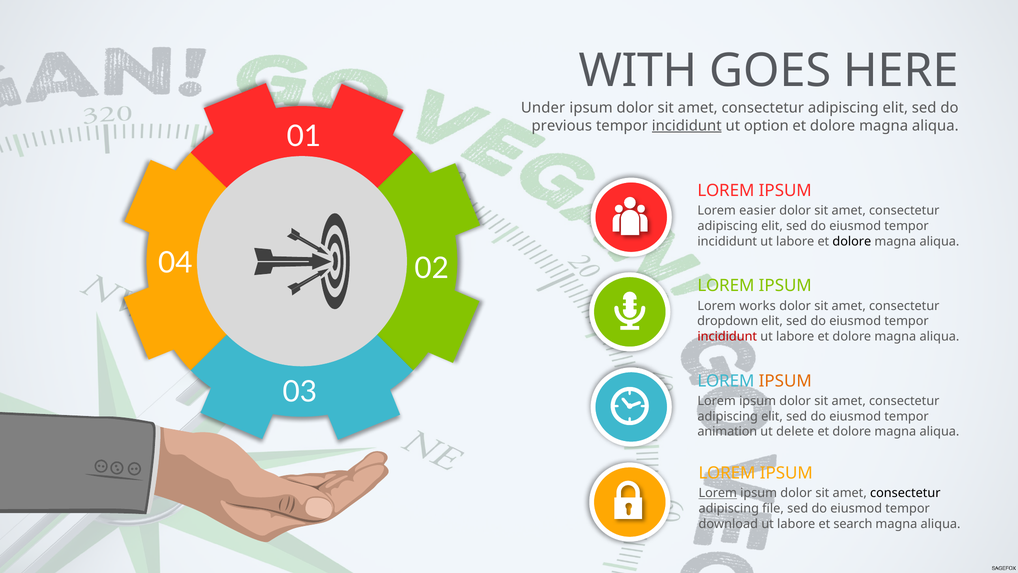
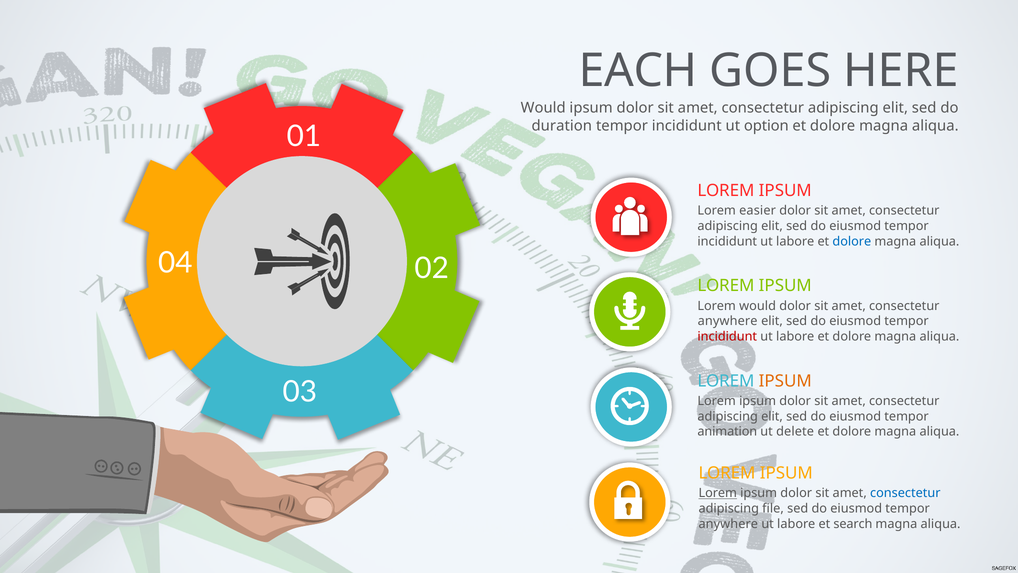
WITH: WITH -> EACH (638, 71)
Under: Under -> Would (543, 108)
previous: previous -> duration (562, 126)
incididunt underline: present -> none (687, 126)
dolore colour: black -> blue (852, 241)
Lorem works: works -> would (758, 306)
dropdown: dropdown -> anywhere (728, 321)
consectetur colour: black -> blue (905, 493)
download: download -> anywhere (728, 523)
